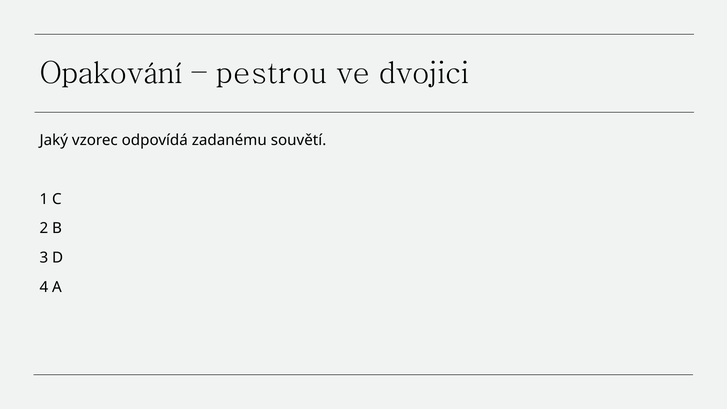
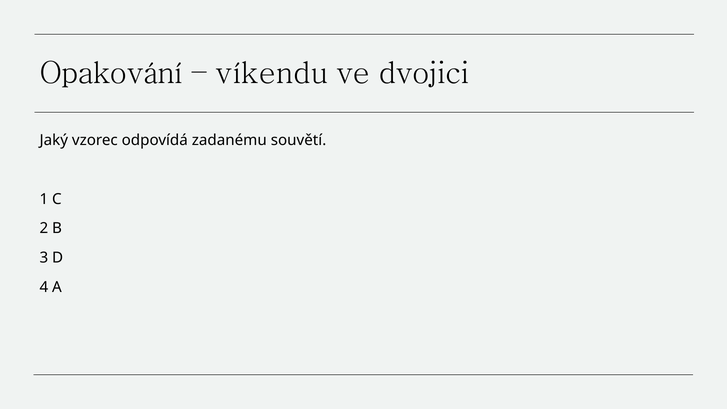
pestrou: pestrou -> víkendu (272, 73)
